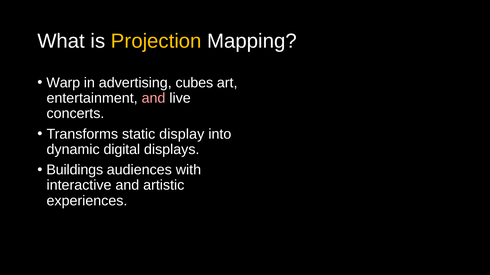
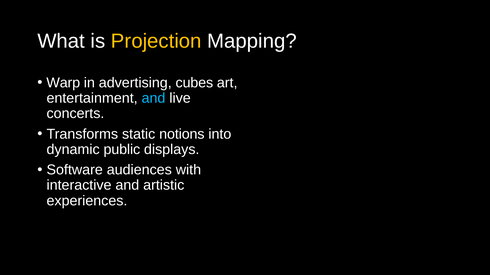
and colour: pink -> light blue (154, 98)
display: display -> notions (182, 134)
digital: digital -> public (122, 150)
Buildings: Buildings -> Software (75, 170)
